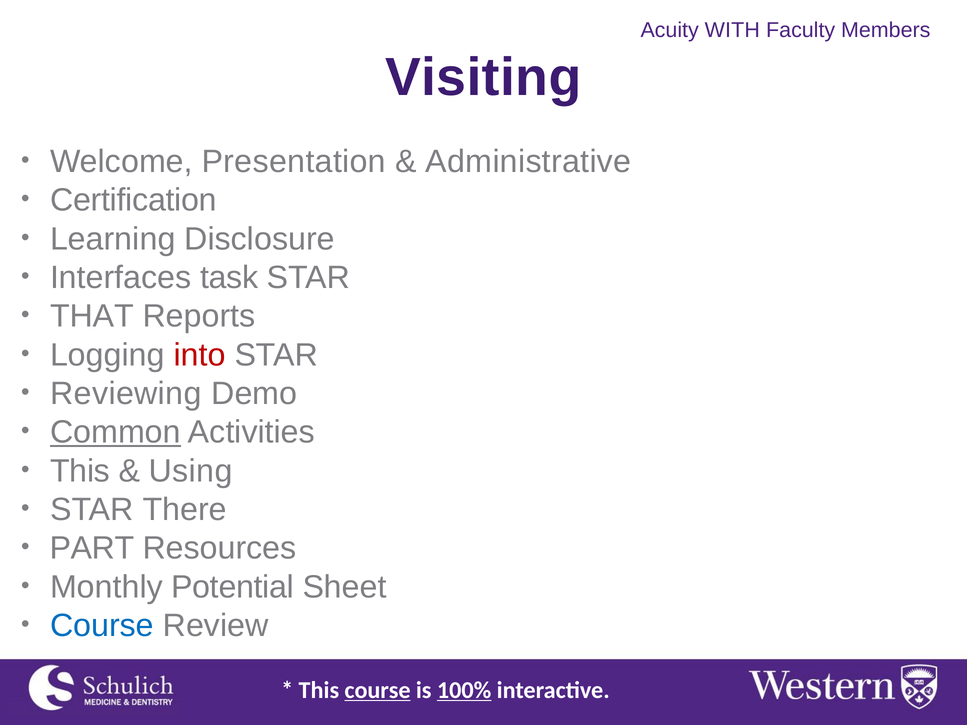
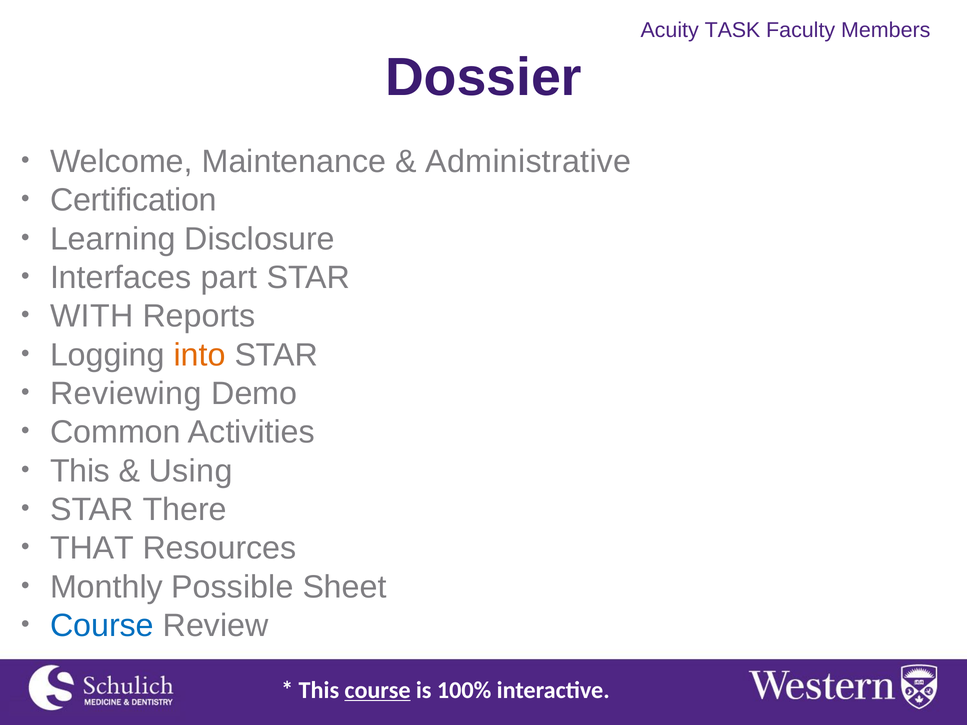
WITH: WITH -> TASK (732, 30)
Visiting: Visiting -> Dossier (483, 77)
Presentation: Presentation -> Maintenance (294, 162)
task: task -> part (229, 278)
THAT: THAT -> WITH (92, 316)
into colour: red -> orange (200, 355)
Common underline: present -> none (115, 433)
PART: PART -> THAT (92, 549)
Potential: Potential -> Possible (232, 587)
100% underline: present -> none (464, 690)
